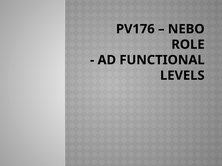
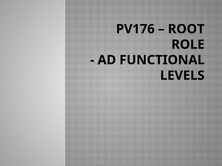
NEBO: NEBO -> ROOT (186, 29)
